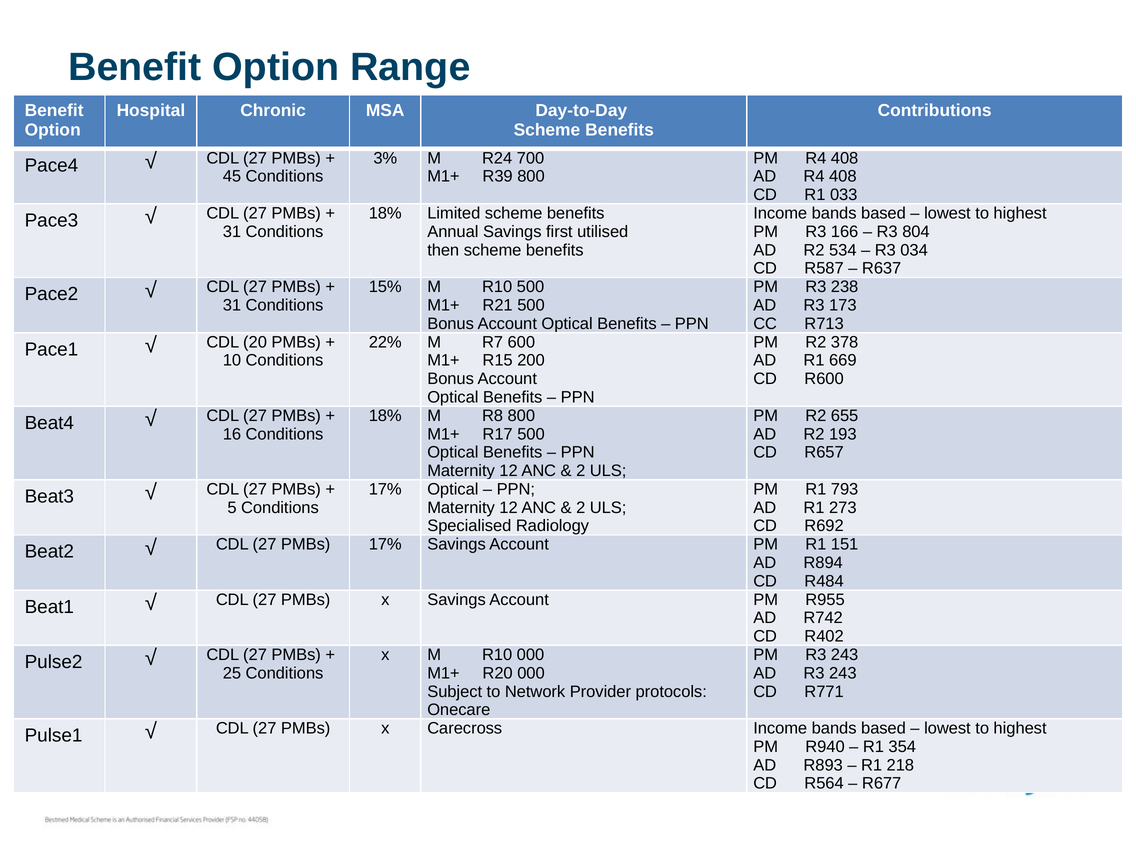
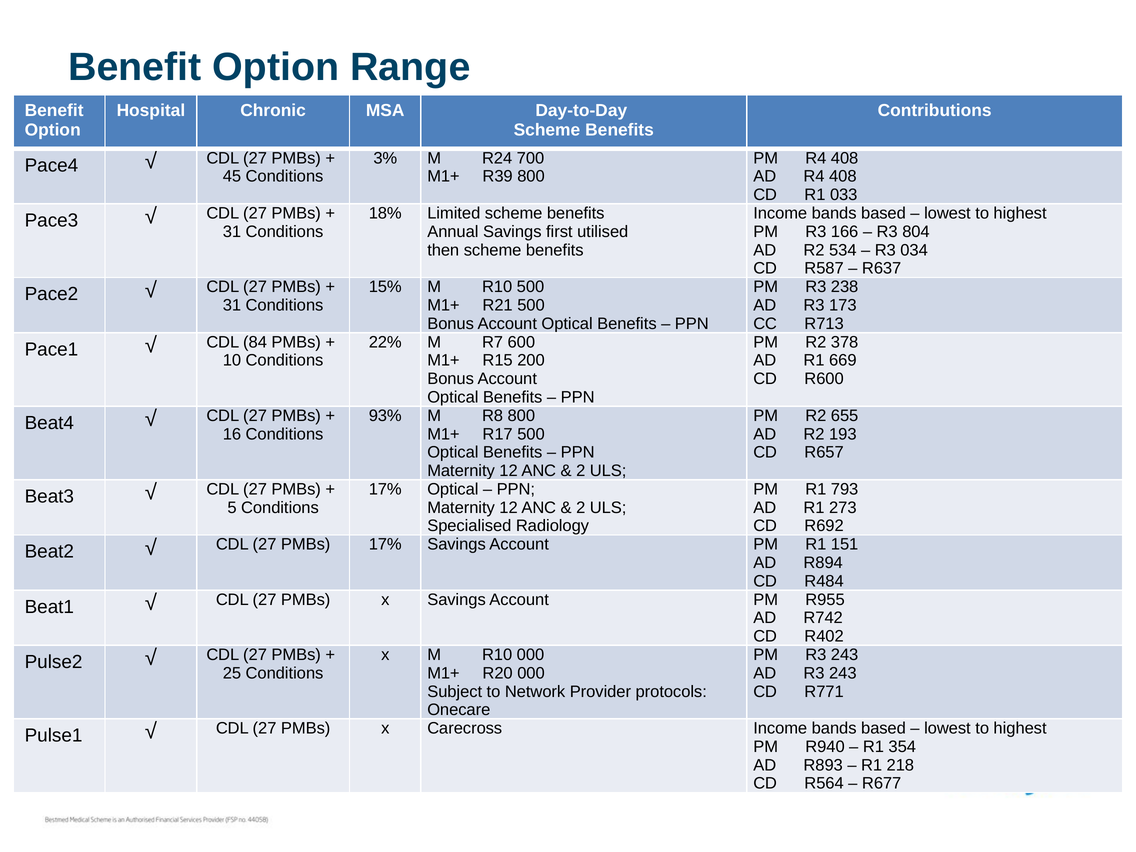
20: 20 -> 84 (255, 342)
18%: 18% -> 93% (385, 416)
